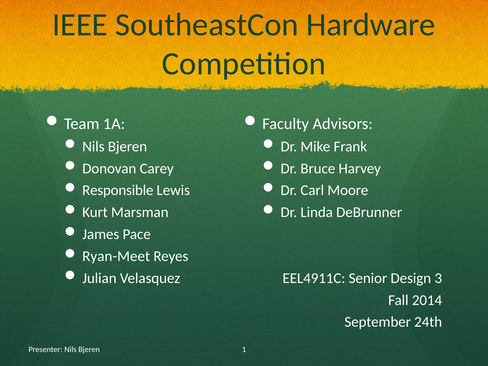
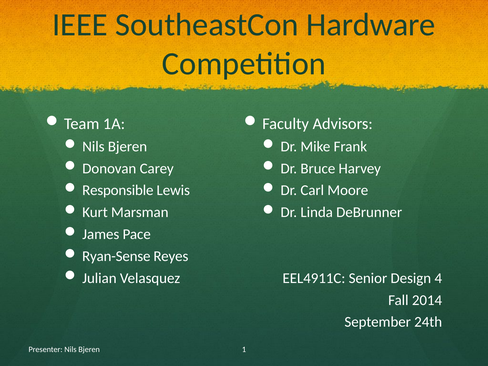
Ryan-Meet: Ryan-Meet -> Ryan-Sense (116, 256)
3: 3 -> 4 (438, 278)
